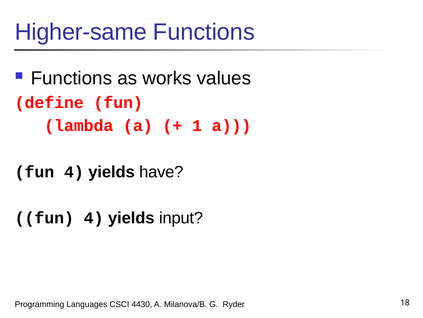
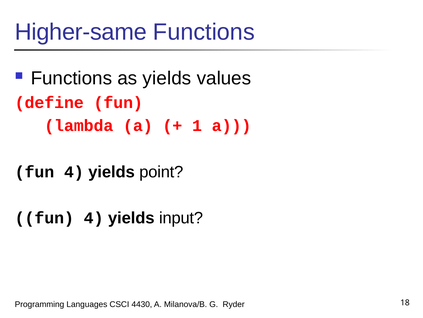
as works: works -> yields (167, 78)
have: have -> point (161, 172)
